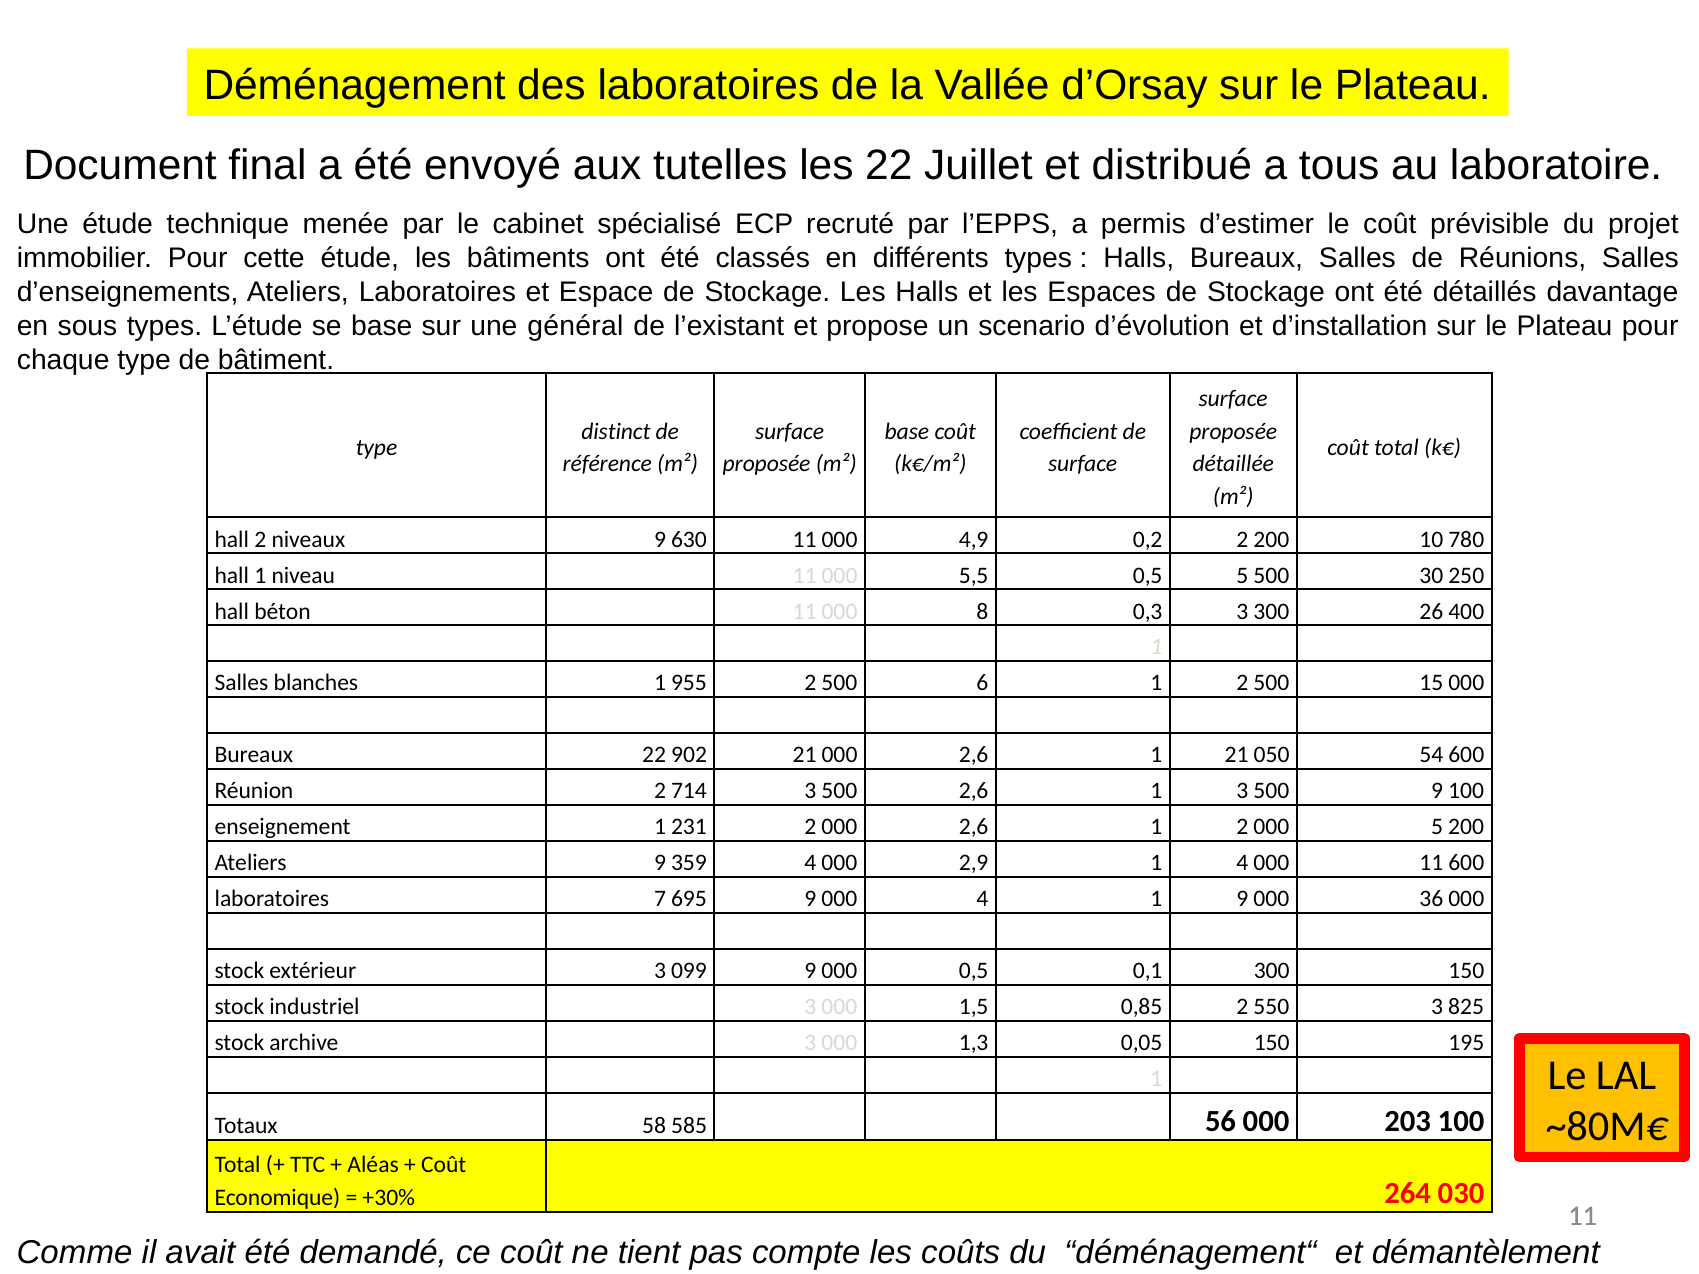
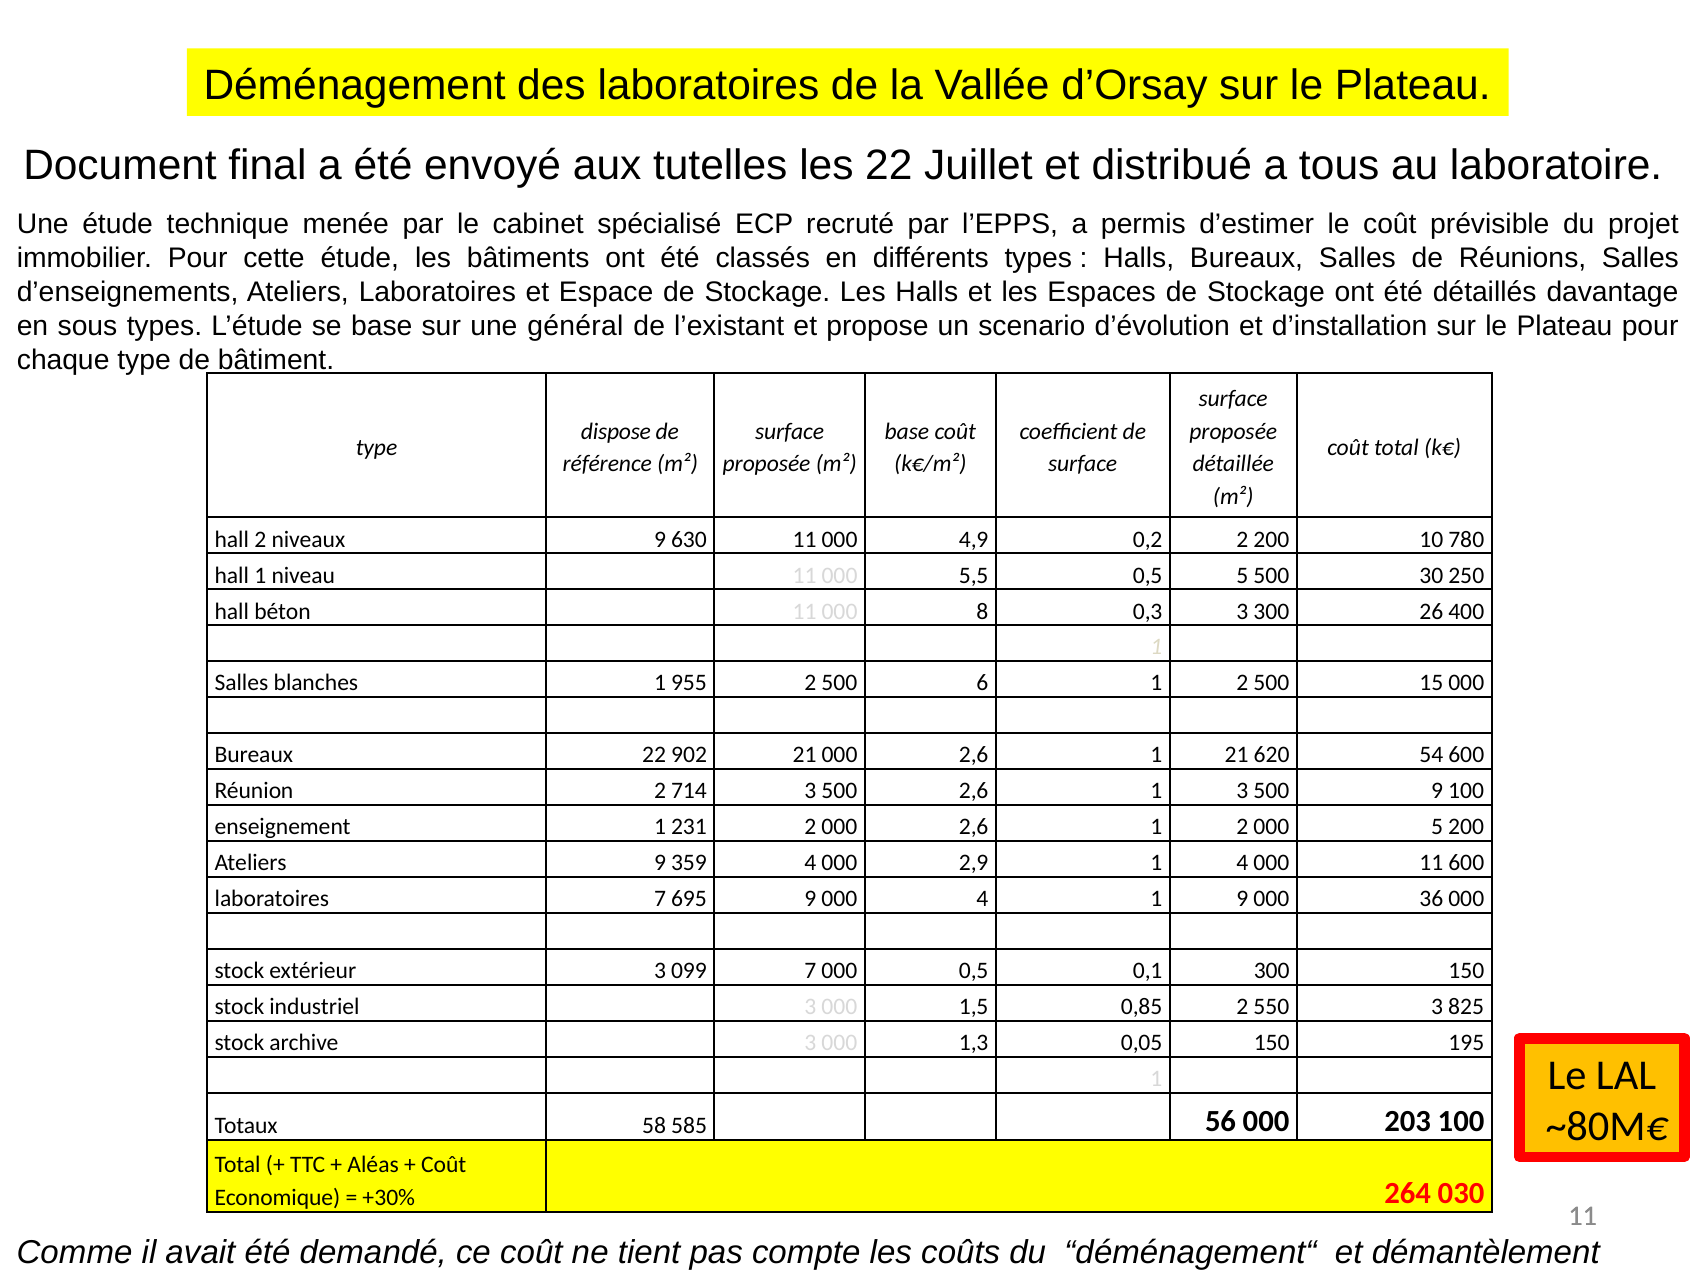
distinct: distinct -> dispose (616, 431)
050: 050 -> 620 (1272, 755)
099 9: 9 -> 7 (810, 971)
